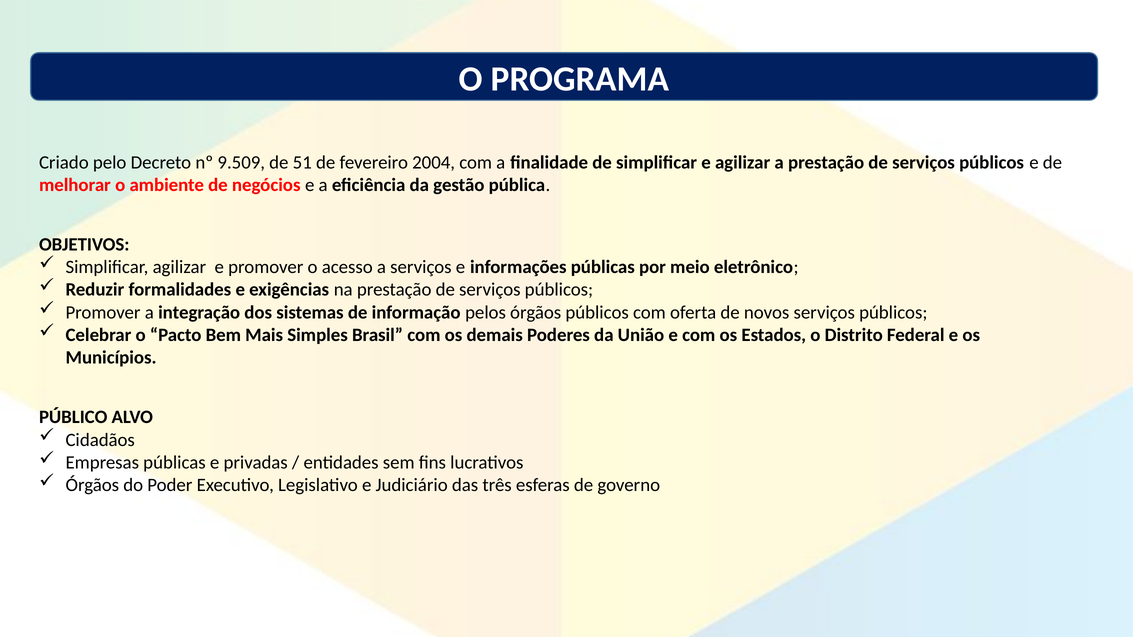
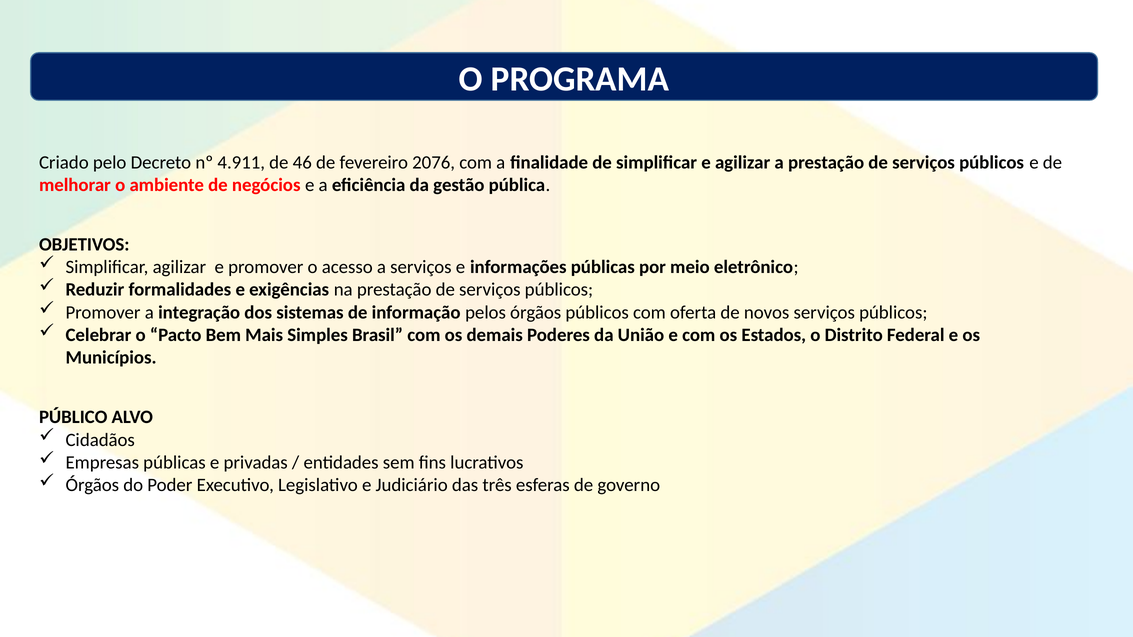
9.509: 9.509 -> 4.911 (241, 162)
51: 51 -> 46 (302, 162)
2004: 2004 -> 2076 (434, 162)
